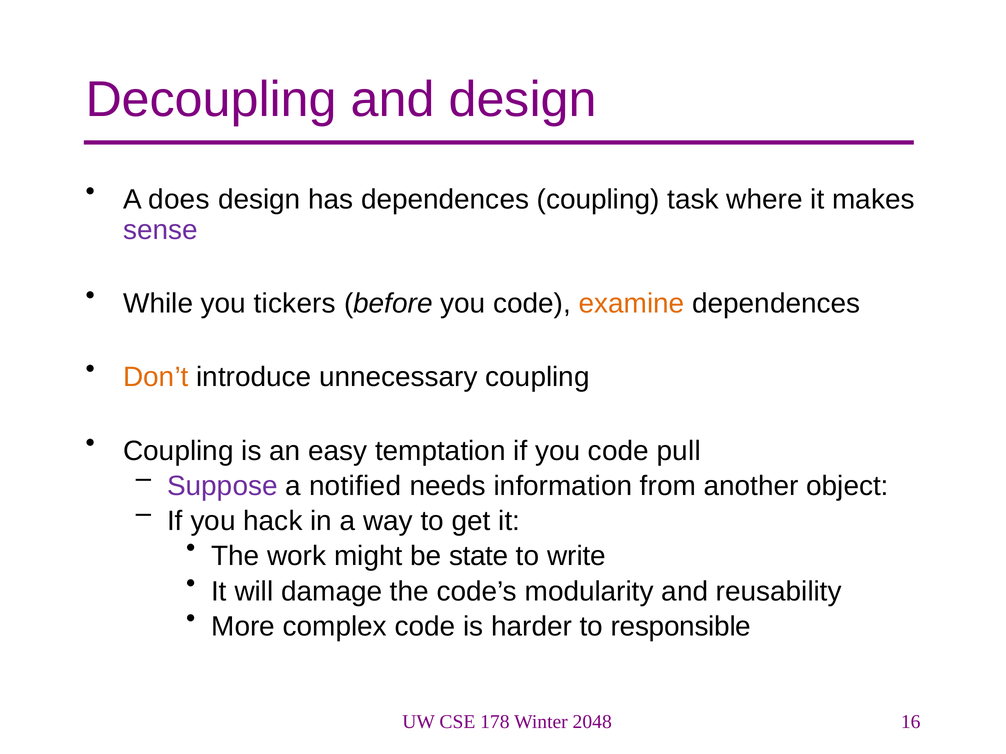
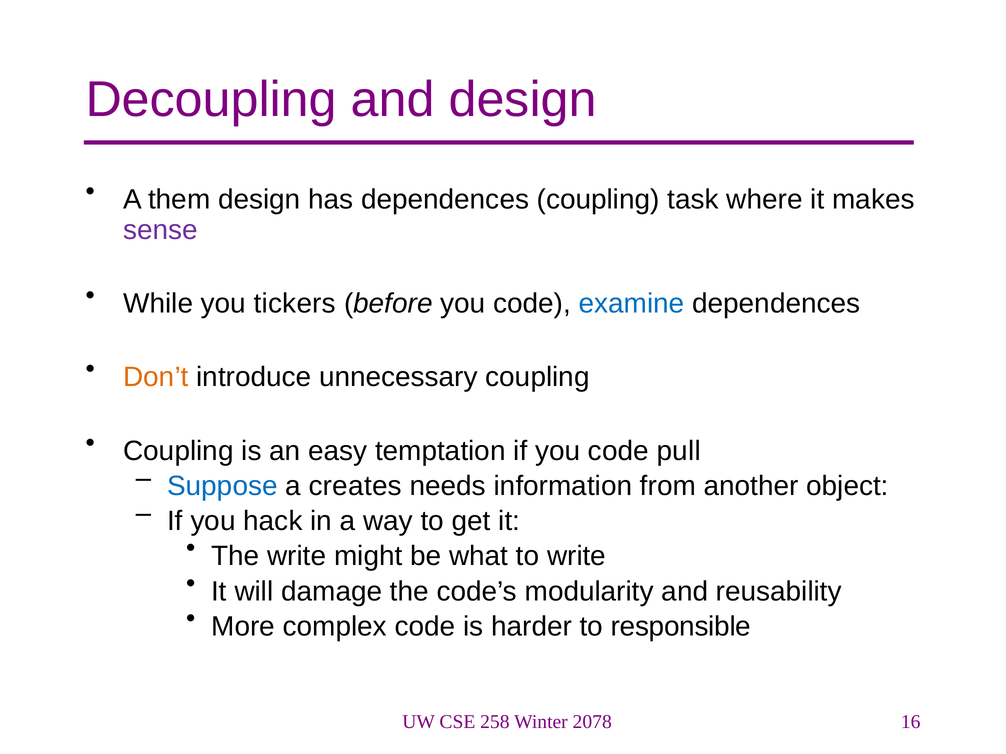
does: does -> them (179, 200)
examine colour: orange -> blue (632, 304)
Suppose colour: purple -> blue (222, 486)
notified: notified -> creates (355, 486)
The work: work -> write (297, 557)
state: state -> what (479, 557)
178: 178 -> 258 (495, 722)
2048: 2048 -> 2078 (592, 722)
